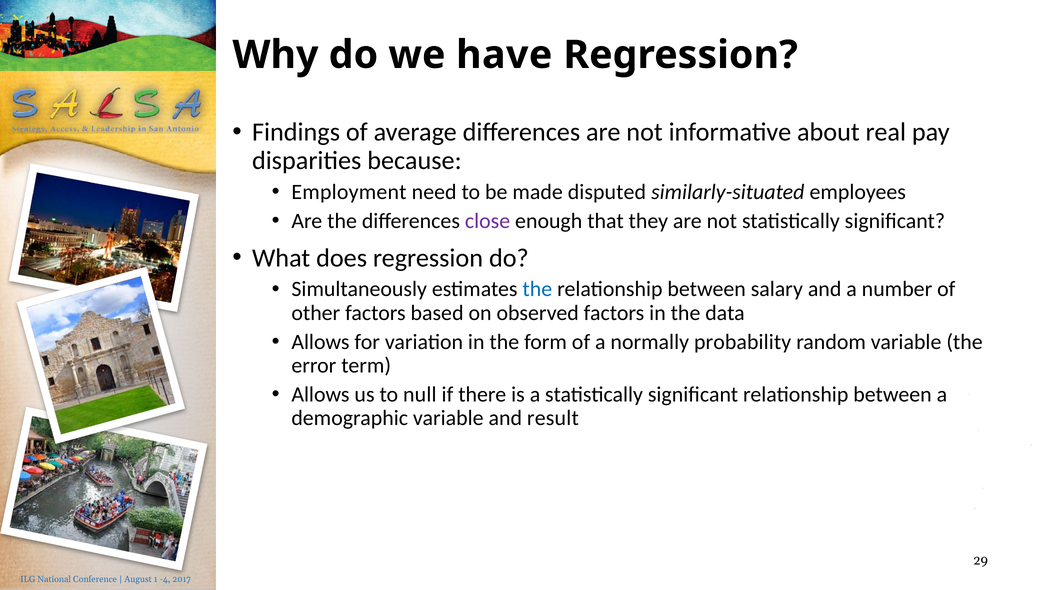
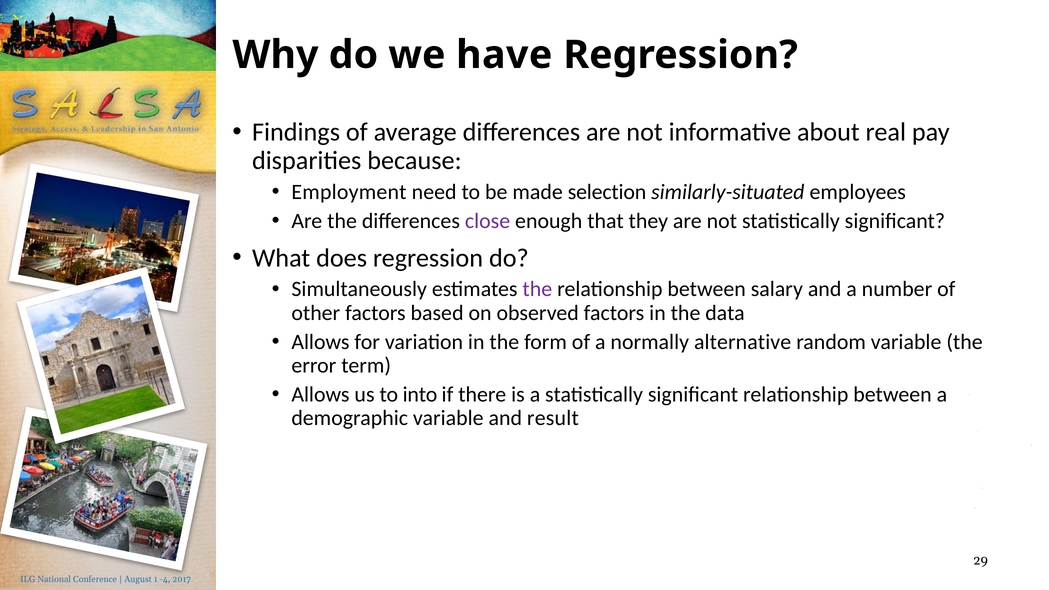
disputed: disputed -> selection (607, 192)
the colour: blue -> purple (537, 289)
probability: probability -> alternative (743, 342)
null: null -> into (420, 395)
